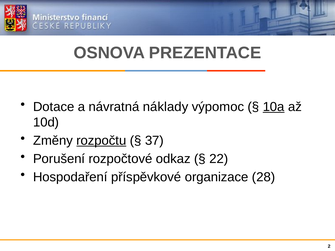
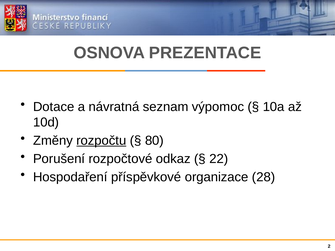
náklady: náklady -> seznam (166, 107)
10a underline: present -> none (274, 107)
37: 37 -> 80 (154, 141)
